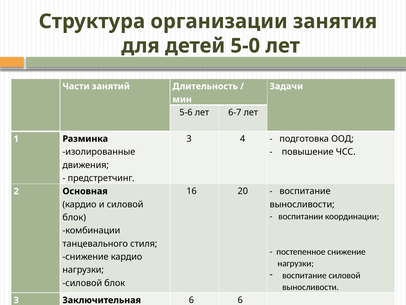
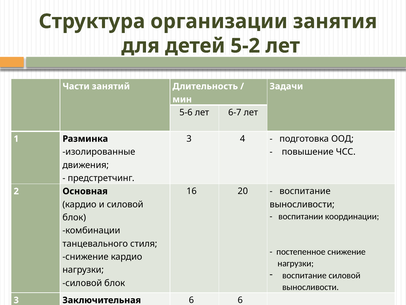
5-0: 5-0 -> 5-2 (245, 46)
